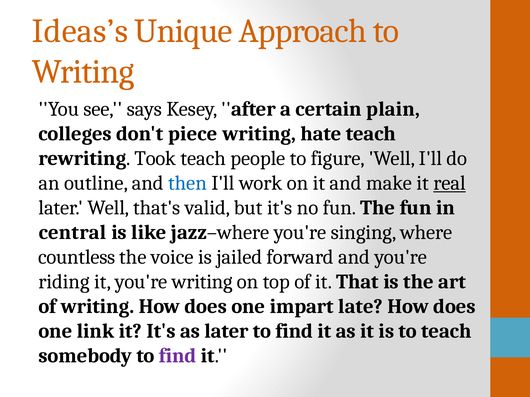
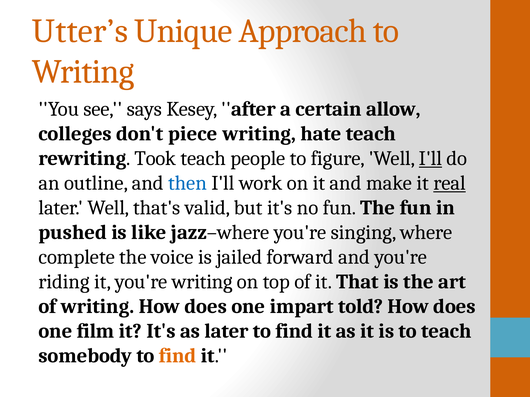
Ideas’s: Ideas’s -> Utter’s (80, 31)
plain: plain -> allow (393, 109)
I'll underline: none -> present (431, 159)
central: central -> pushed (73, 233)
countless: countless -> complete (77, 257)
late: late -> told (361, 307)
link: link -> film (96, 331)
find colour: purple -> orange (178, 356)
